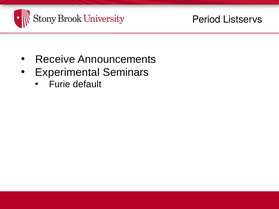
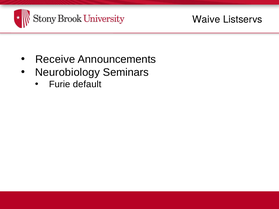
Period: Period -> Waive (206, 19)
Experimental: Experimental -> Neurobiology (67, 72)
